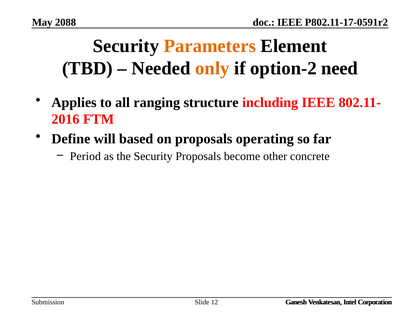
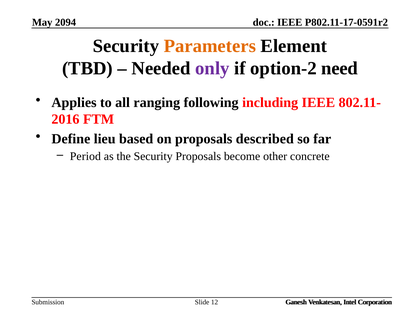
2088: 2088 -> 2094 (66, 22)
only colour: orange -> purple (212, 68)
structure: structure -> following (211, 102)
will: will -> lieu (105, 139)
operating: operating -> described (265, 139)
